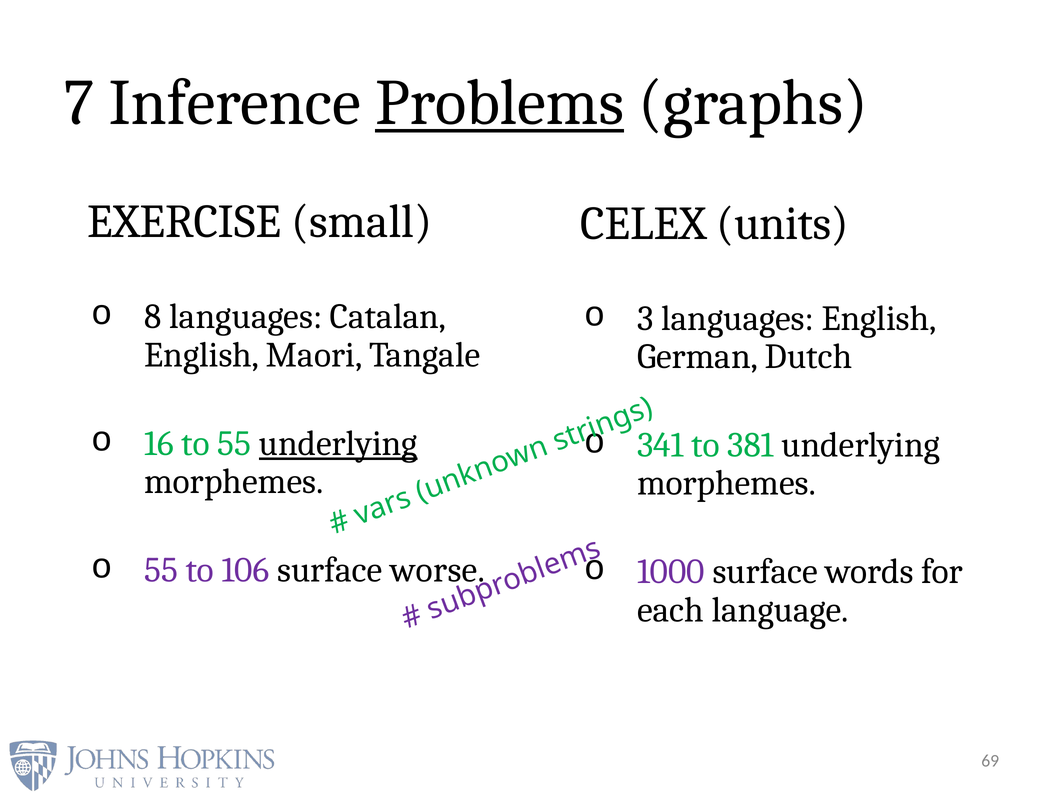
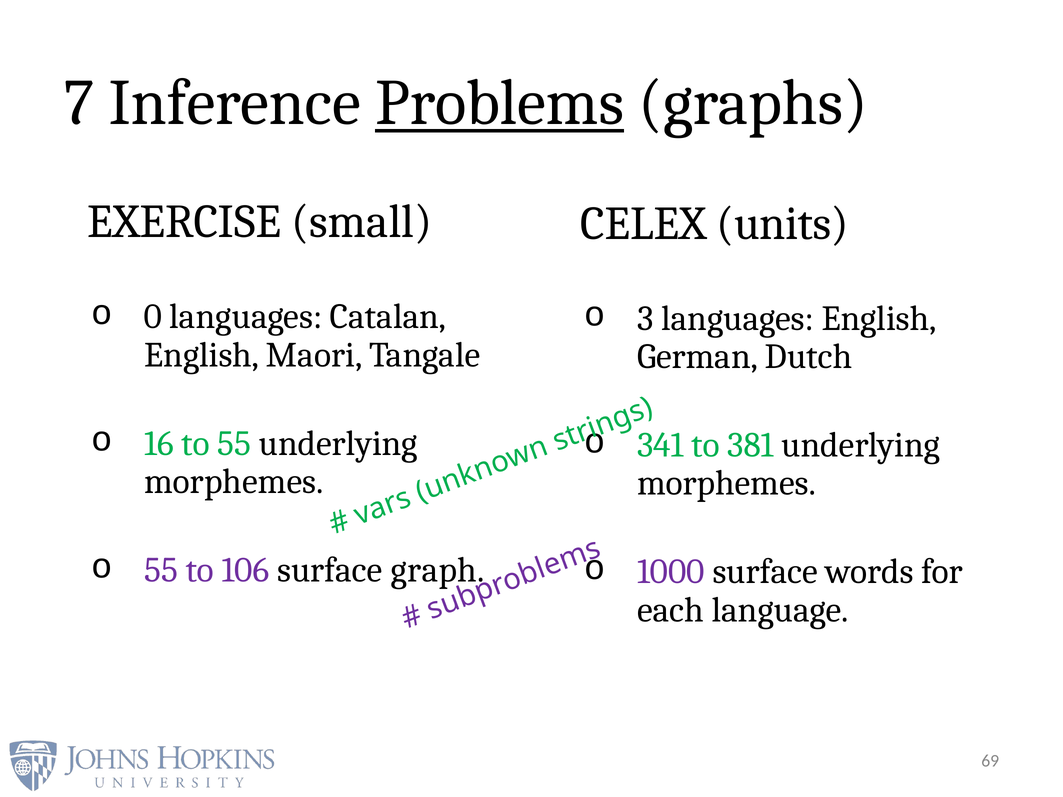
8: 8 -> 0 (153, 317)
underlying underline: present -> none (338, 444)
worse: worse -> graph (438, 570)
